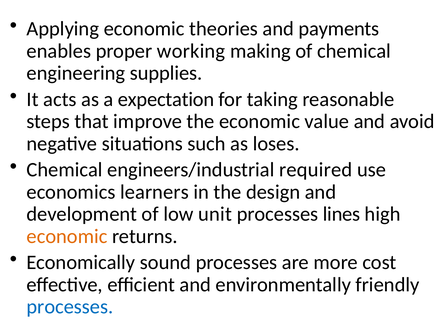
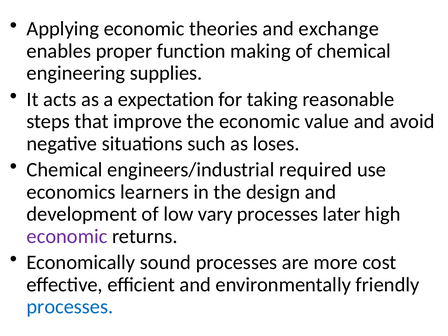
payments: payments -> exchange (339, 29)
working: working -> function (191, 51)
unit: unit -> vary (215, 214)
lines: lines -> later (342, 214)
economic colour: orange -> purple (67, 236)
